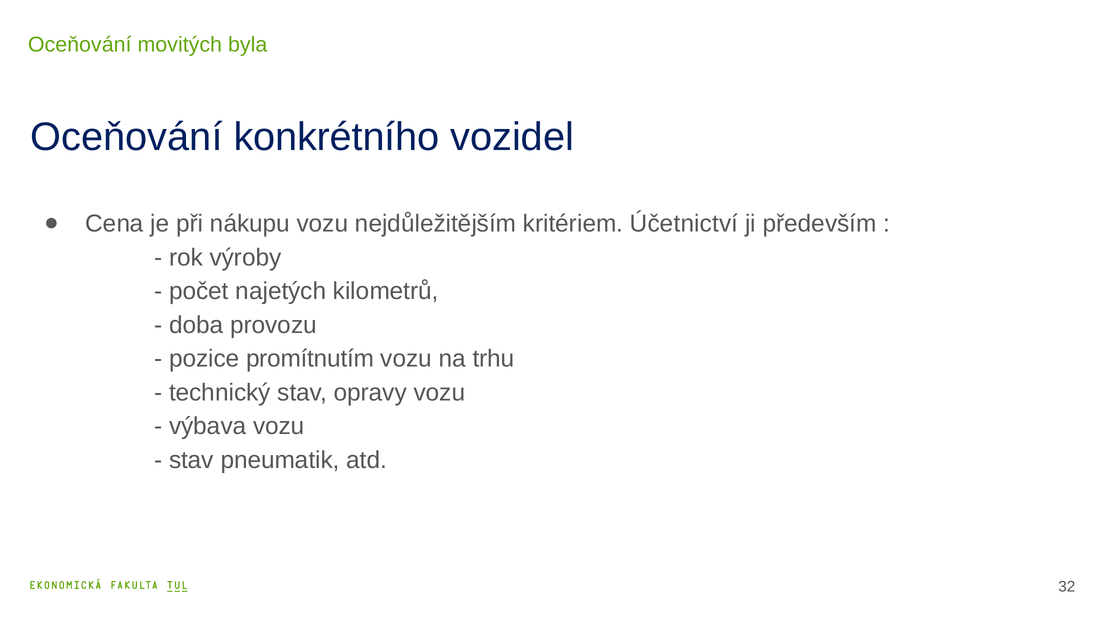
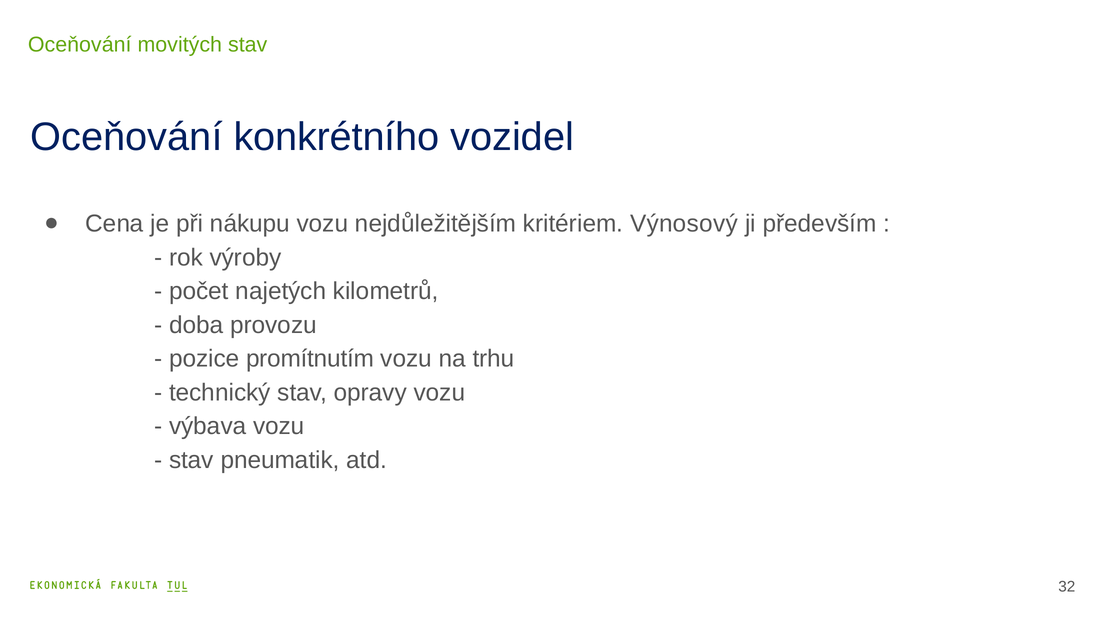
movitých byla: byla -> stav (248, 45)
Účetnictví: Účetnictví -> Výnosový (684, 223)
